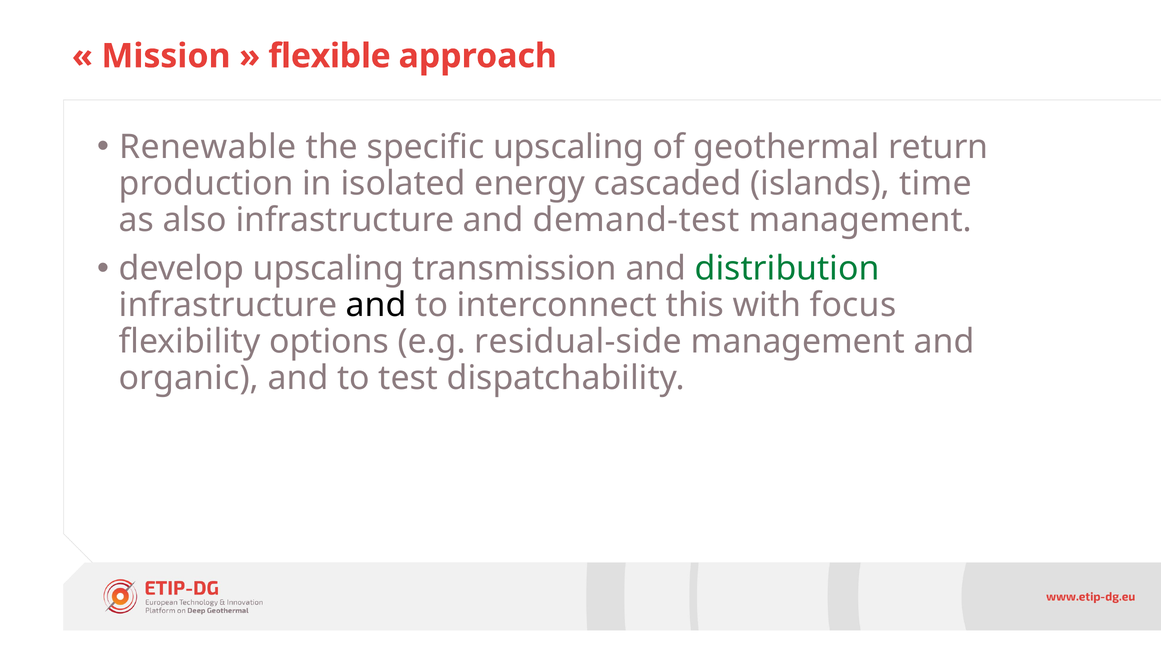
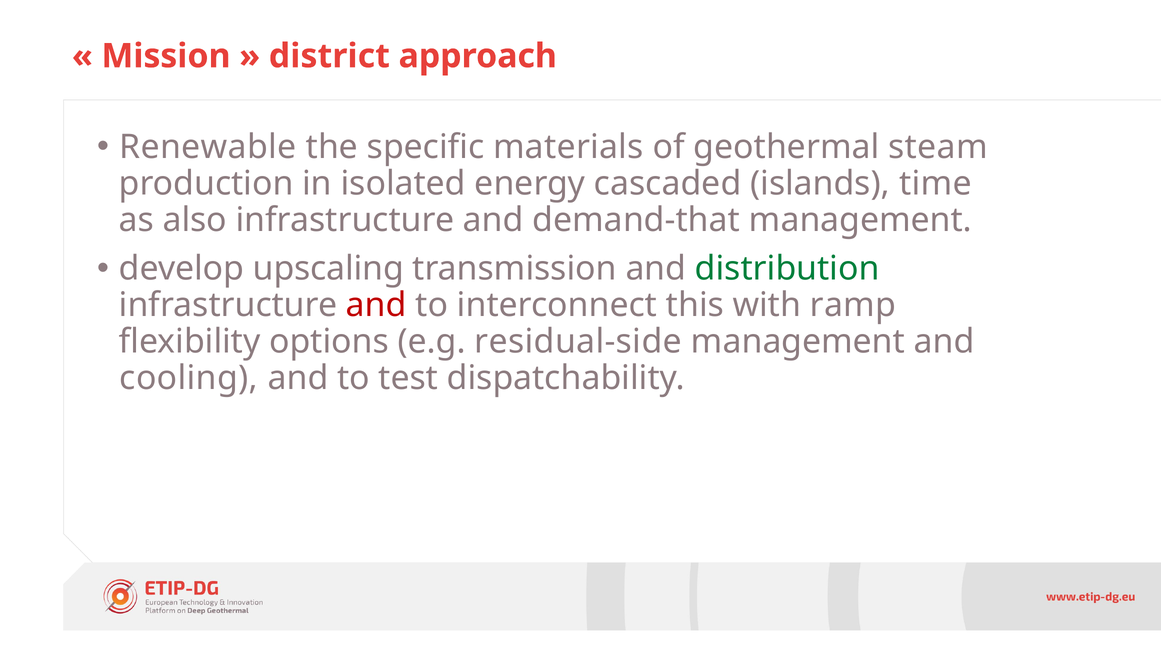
flexible: flexible -> district (329, 56)
specific upscaling: upscaling -> materials (568, 147)
return: return -> steam (938, 147)
demand-test: demand-test -> demand-that (636, 220)
and colour: black -> red (376, 305)
focus: focus -> ramp (853, 305)
organic: organic -> cooling (189, 378)
